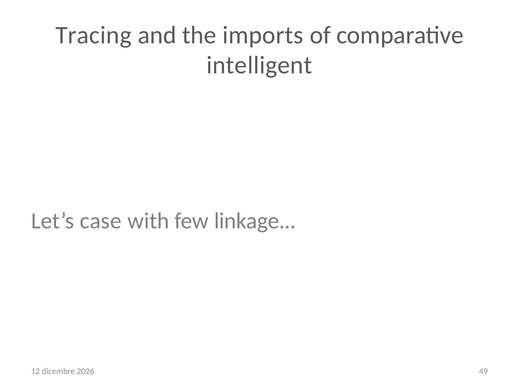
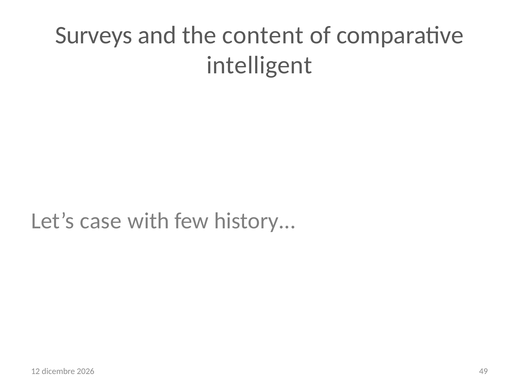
Tracing: Tracing -> Surveys (94, 35)
imports: imports -> content (263, 35)
linkage: linkage -> history (255, 221)
